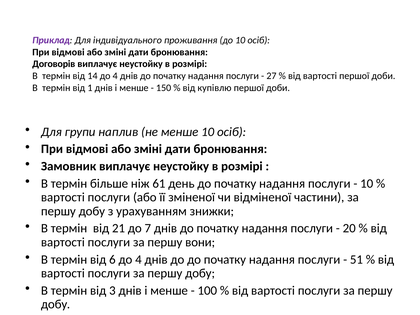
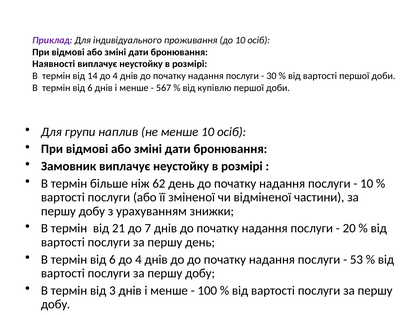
Договорів: Договорів -> Наявності (54, 64)
27: 27 -> 30 (271, 76)
1: 1 -> 6 (90, 88)
150: 150 -> 567 (164, 88)
61: 61 -> 62 (159, 183)
першу вони: вони -> день (200, 242)
51: 51 -> 53 (356, 259)
